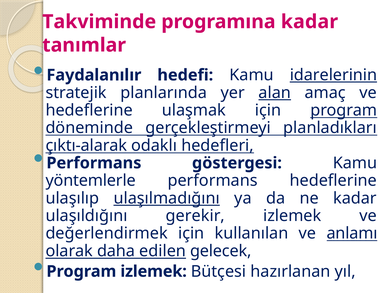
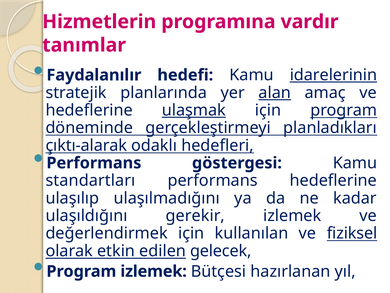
Takviminde: Takviminde -> Hizmetlerin (99, 22)
programına kadar: kadar -> vardır (310, 22)
ulaşmak underline: none -> present (194, 110)
yöntemlerle: yöntemlerle -> standartları (90, 180)
ulaşılmadığını underline: present -> none (167, 198)
anlamı: anlamı -> fiziksel (352, 233)
daha: daha -> etkin (116, 250)
